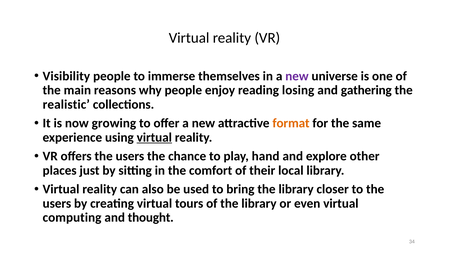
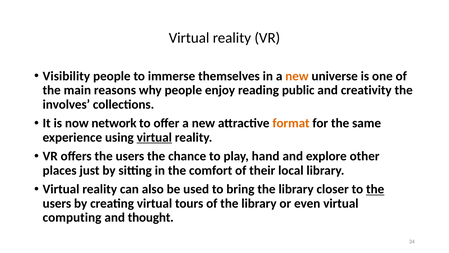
new colour: purple -> orange (297, 76)
losing: losing -> public (298, 90)
gathering: gathering -> creativity (366, 90)
realistic: realistic -> involves (66, 104)
growing: growing -> network (114, 123)
the underline: none -> present (375, 189)
